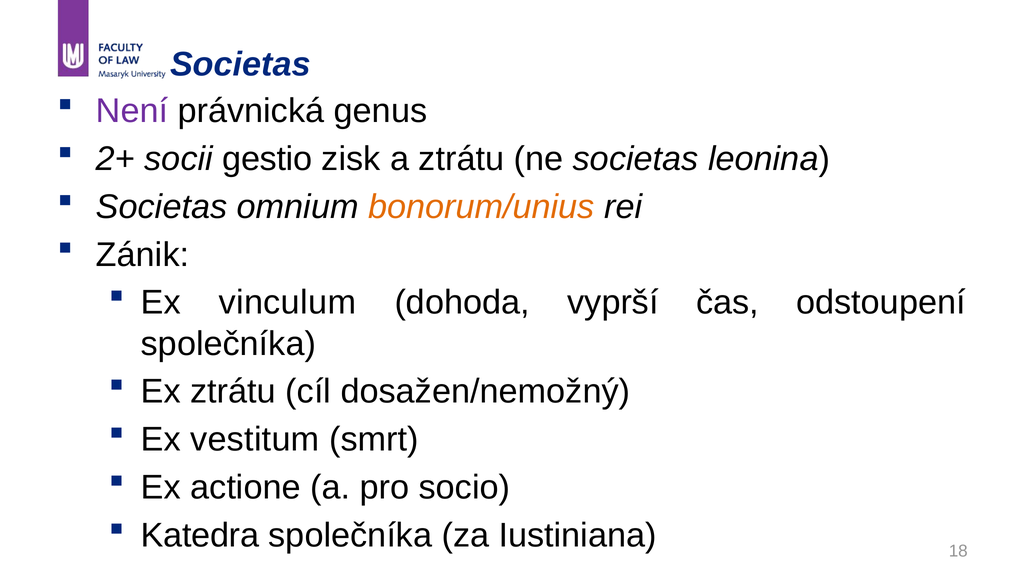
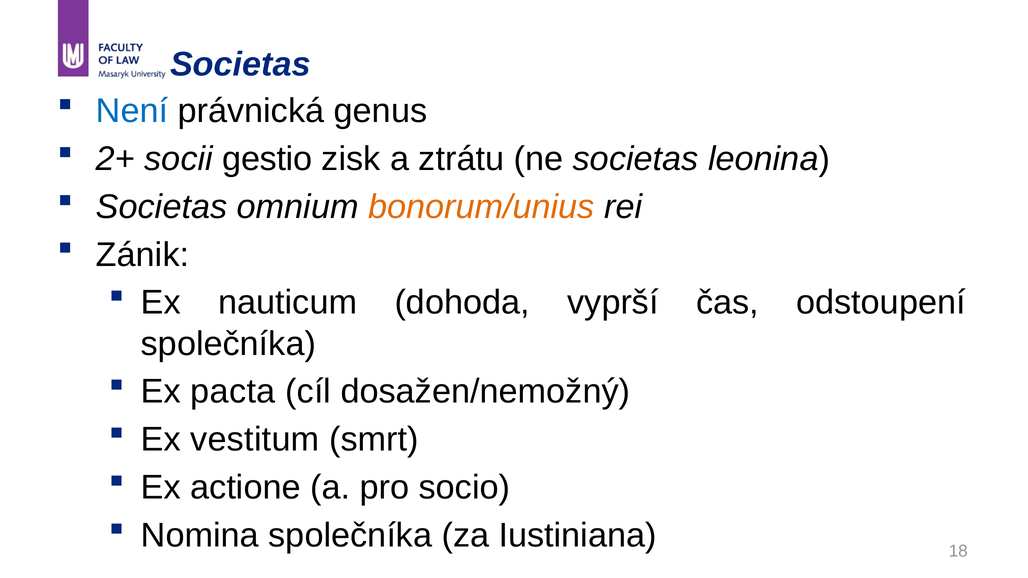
Není colour: purple -> blue (132, 111)
vinculum: vinculum -> nauticum (288, 303)
Ex ztrátu: ztrátu -> pacta (233, 392)
Katedra: Katedra -> Nomina (200, 536)
